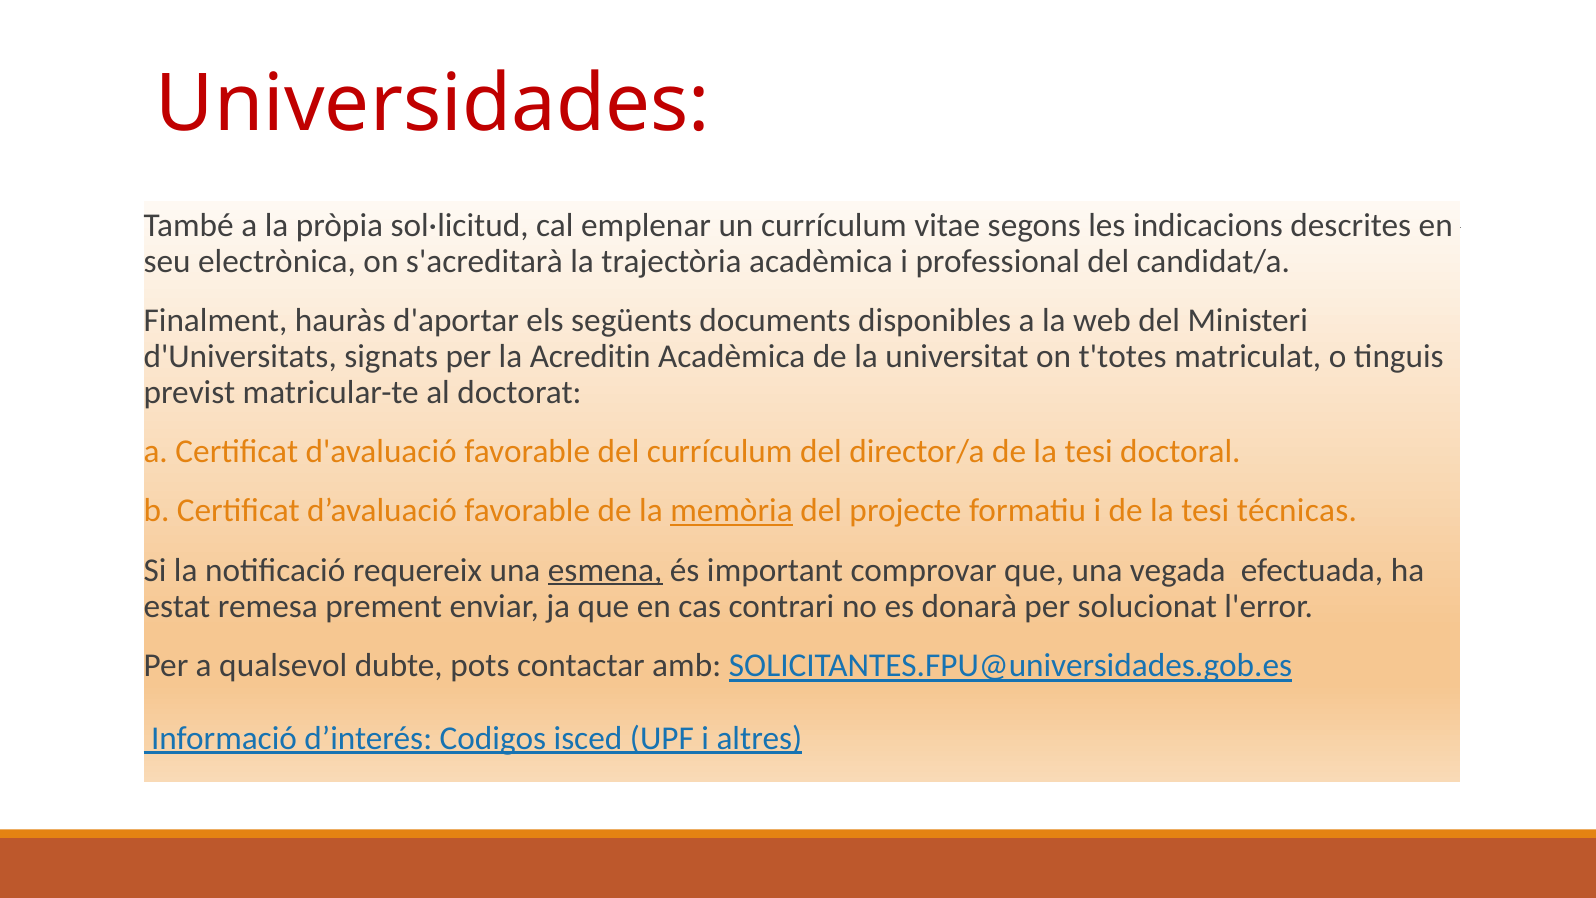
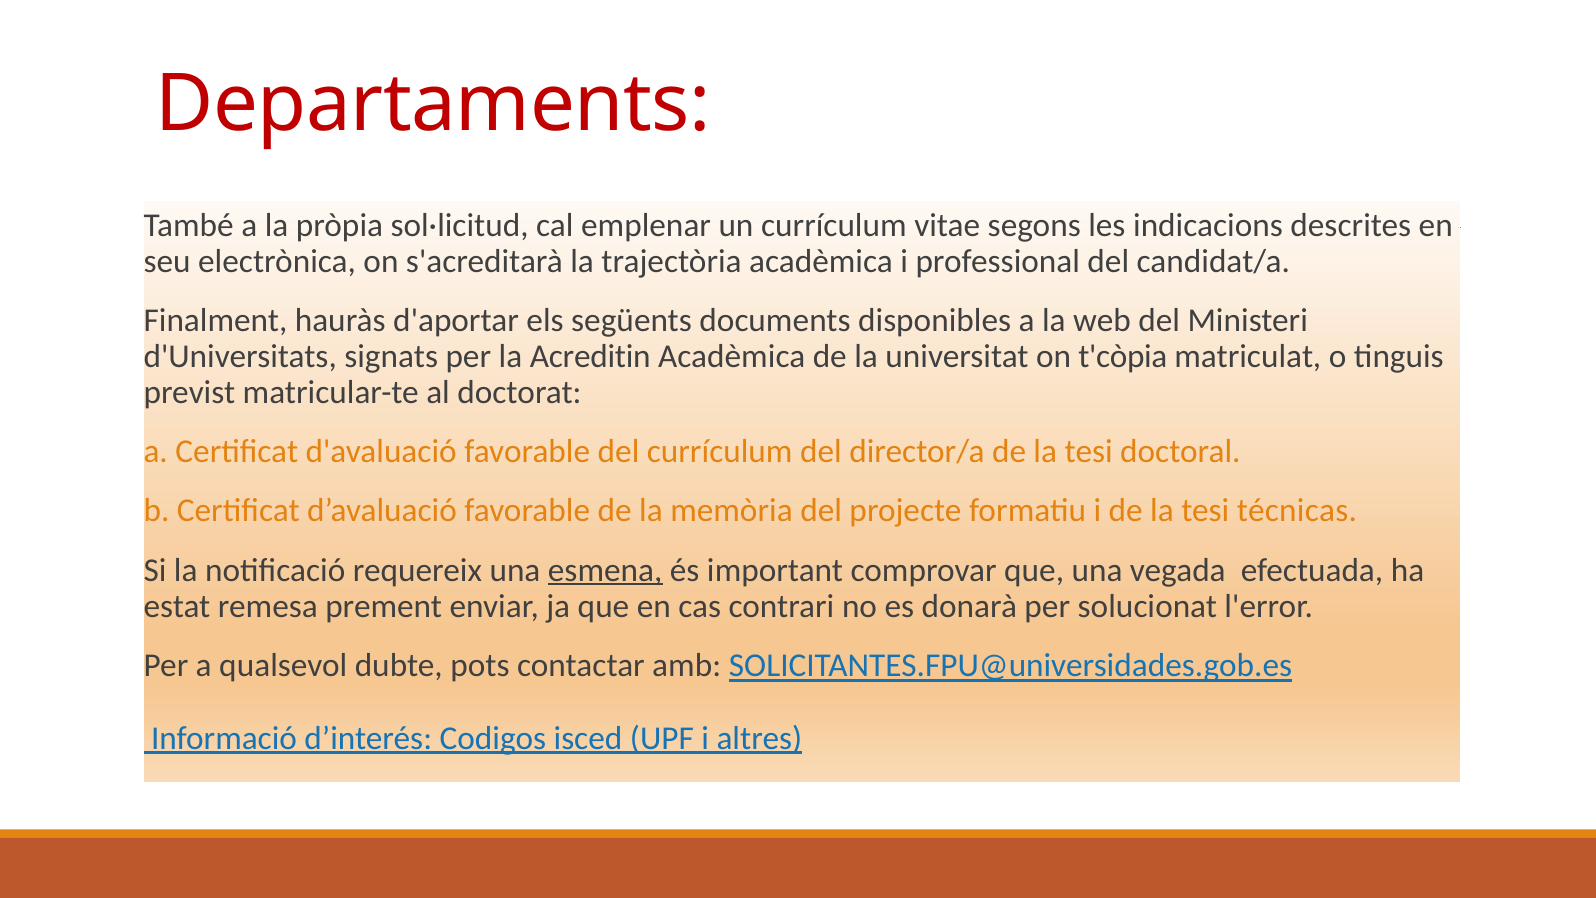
Universidades: Universidades -> Departaments (433, 104)
t'totes: t'totes -> t'còpia (1123, 356)
memòria underline: present -> none (731, 511)
